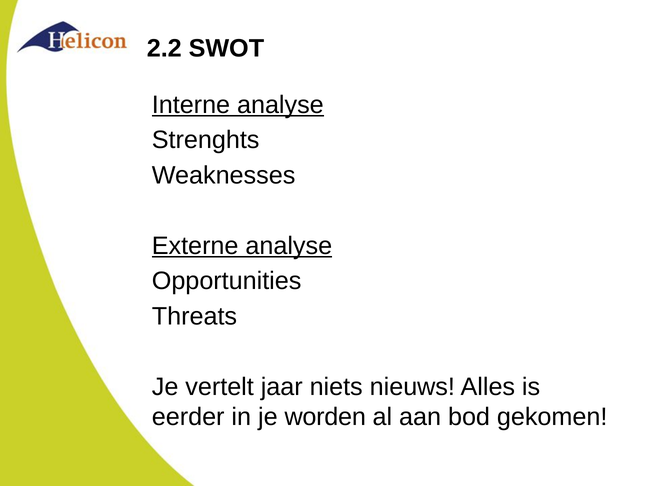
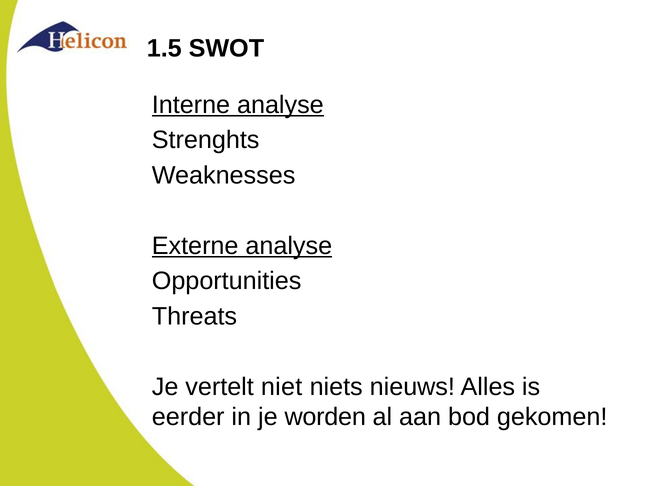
2.2: 2.2 -> 1.5 (164, 48)
jaar: jaar -> niet (282, 387)
